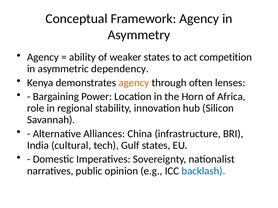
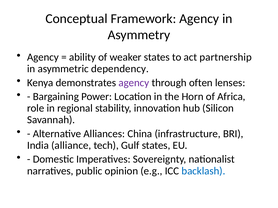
competition: competition -> partnership (226, 57)
agency colour: orange -> purple (134, 83)
cultural: cultural -> alliance (71, 146)
